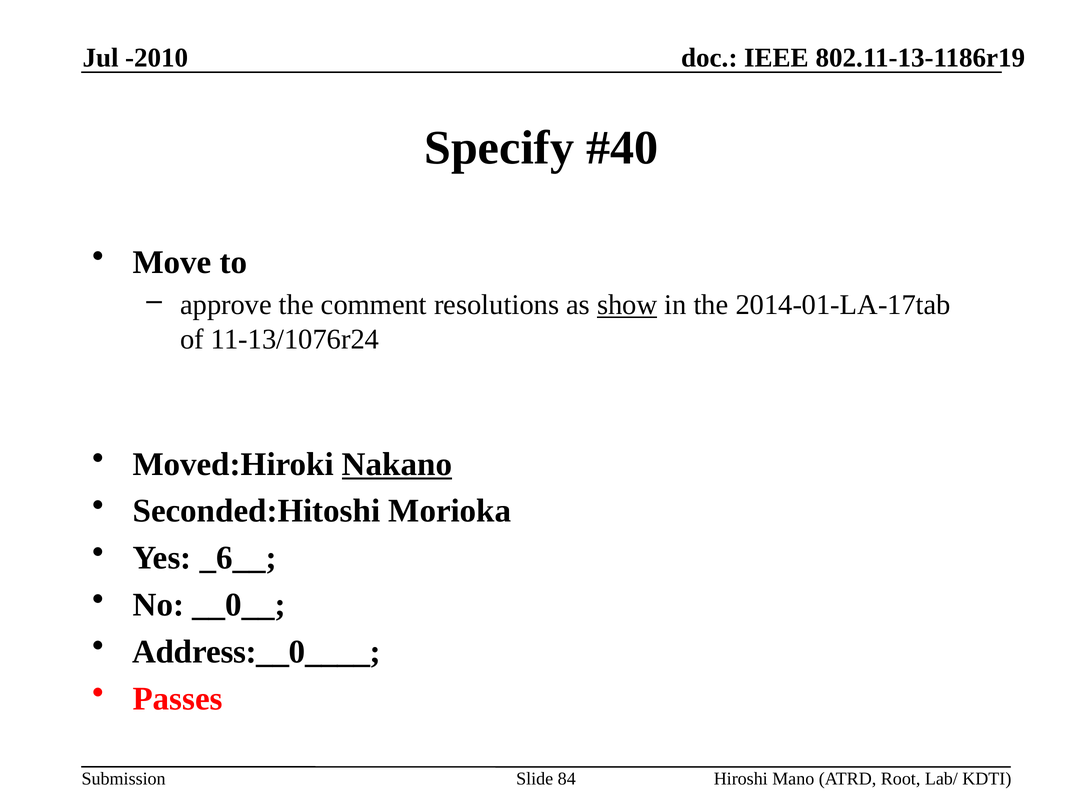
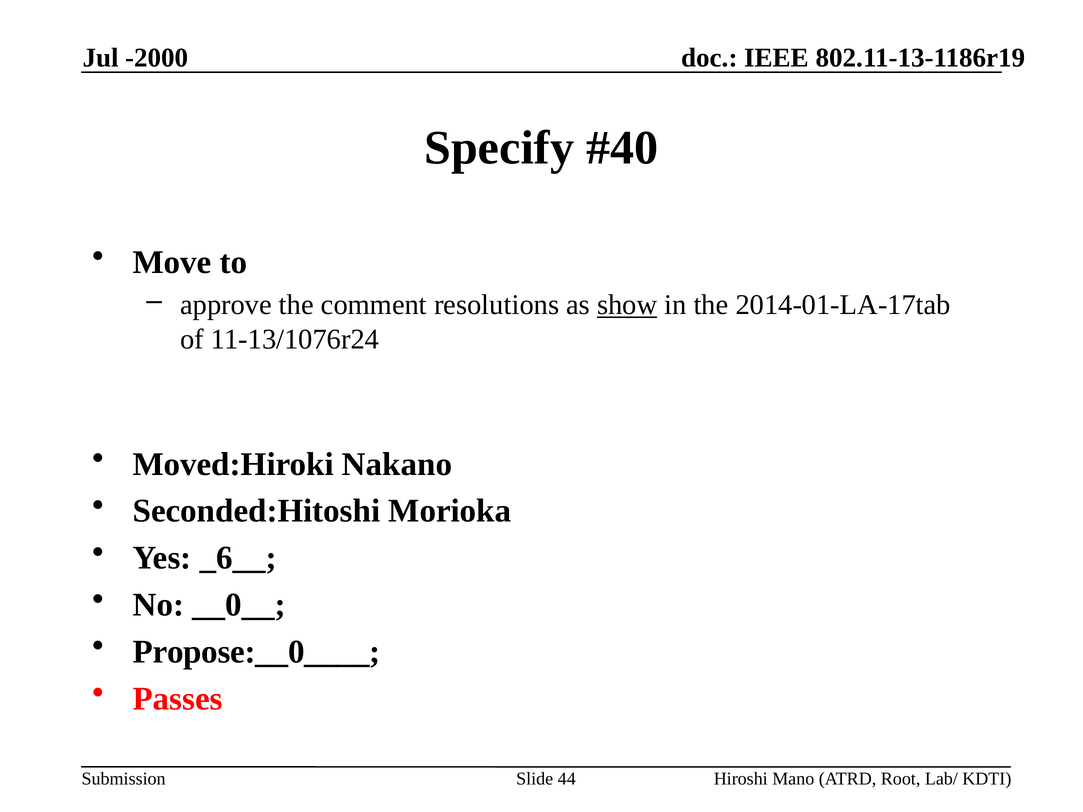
-2010: -2010 -> -2000 (157, 58)
Nakano underline: present -> none (397, 464)
Address:__0____: Address:__0____ -> Propose:__0____ (257, 652)
84: 84 -> 44 (567, 779)
